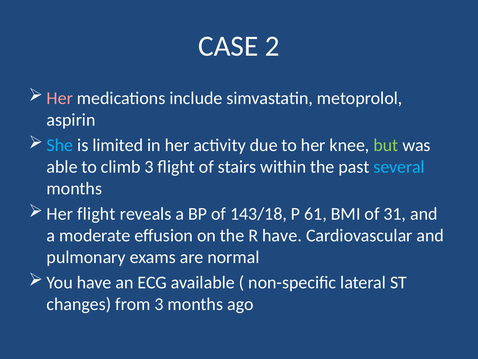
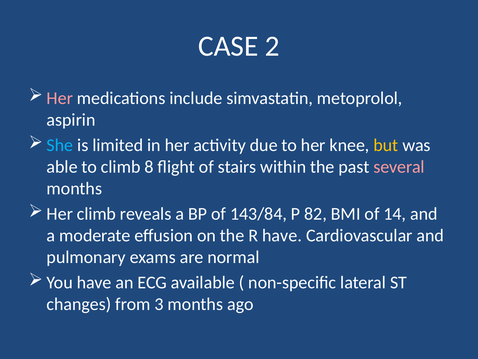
but colour: light green -> yellow (386, 145)
climb 3: 3 -> 8 (149, 167)
several colour: light blue -> pink (399, 167)
Her flight: flight -> climb (97, 214)
143/18: 143/18 -> 143/84 (259, 214)
61: 61 -> 82 (316, 214)
31: 31 -> 14 (395, 214)
